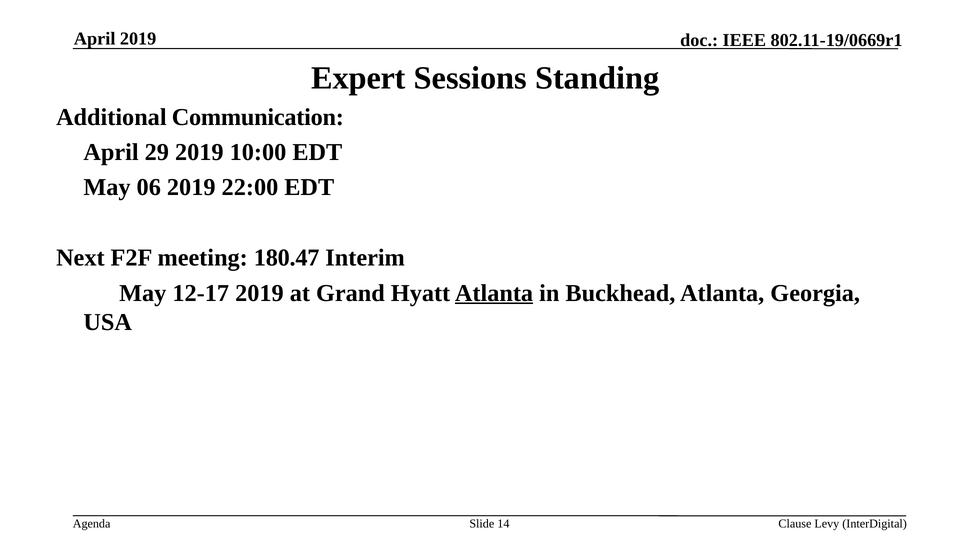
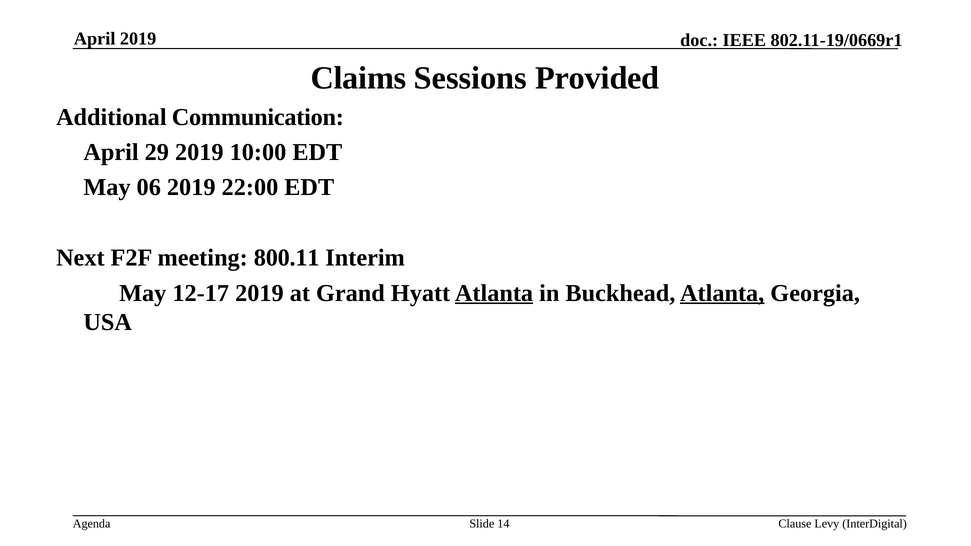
Expert: Expert -> Claims (359, 78)
Standing: Standing -> Provided (597, 78)
180.47: 180.47 -> 800.11 (287, 258)
Atlanta underline: none -> present (722, 293)
